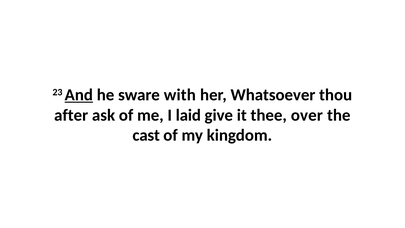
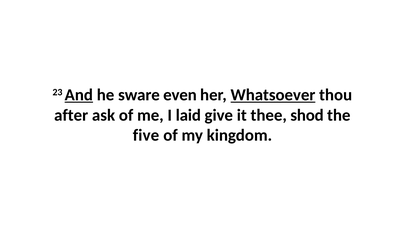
with: with -> even (180, 95)
Whatsoever underline: none -> present (273, 95)
over: over -> shod (307, 115)
cast: cast -> five (146, 135)
